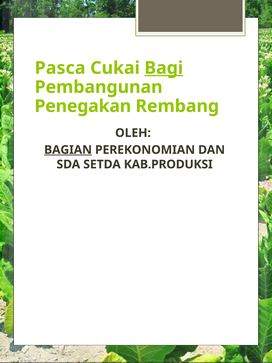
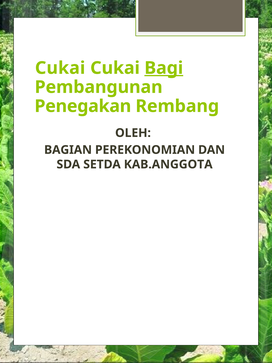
Pasca: Pasca -> Cukai (60, 68)
BAGIAN underline: present -> none (68, 150)
KAB.PRODUKSI: KAB.PRODUKSI -> KAB.ANGGOTA (168, 164)
